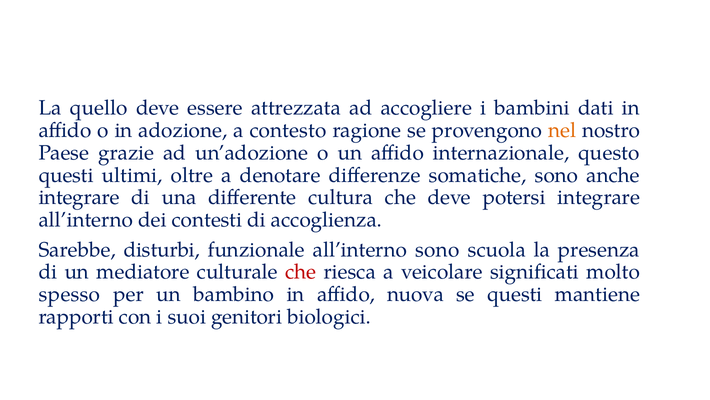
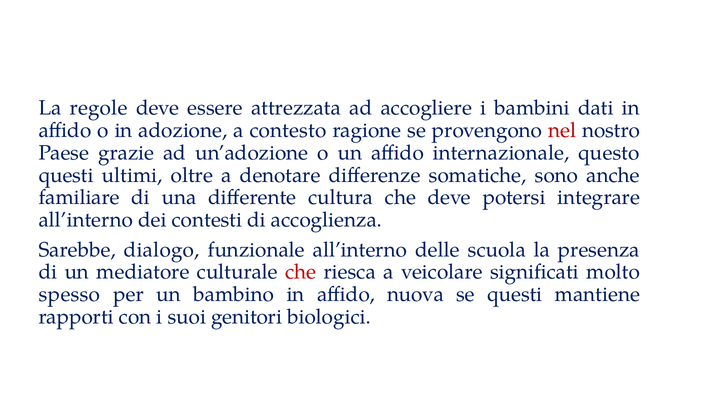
quello: quello -> regole (99, 108)
nel colour: orange -> red (562, 130)
integrare: integrare -> familiare (79, 197)
disturbi: disturbi -> dialogo (162, 249)
all’interno sono: sono -> delle (437, 249)
